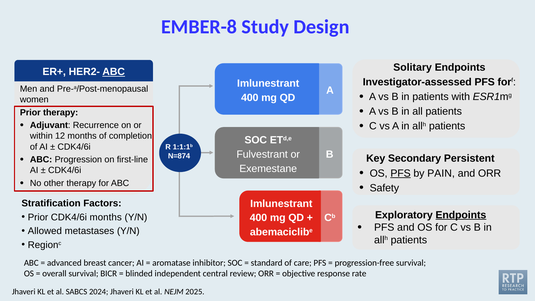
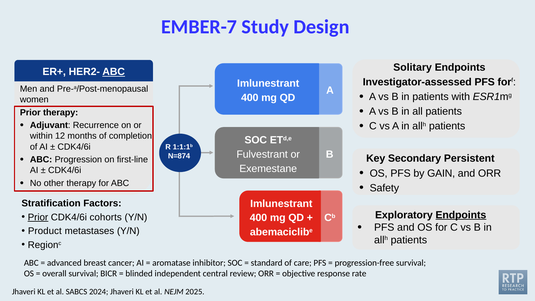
EMBER-8: EMBER-8 -> EMBER-7 (199, 27)
PFS underline: present -> none (401, 173)
PAIN: PAIN -> GAIN (441, 173)
Prior underline: none -> present (38, 217)
CDK4/6i months: months -> cohorts (106, 217)
Allowed: Allowed -> Product (45, 231)
